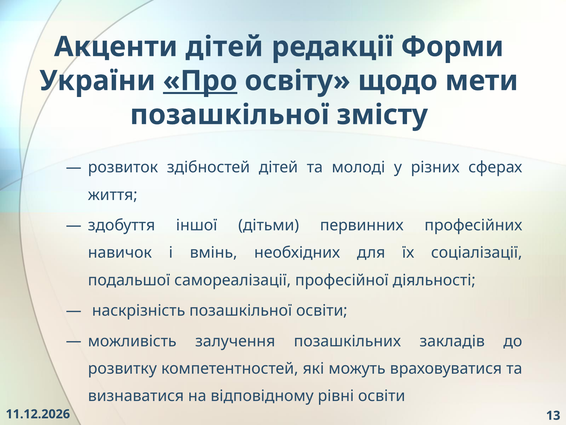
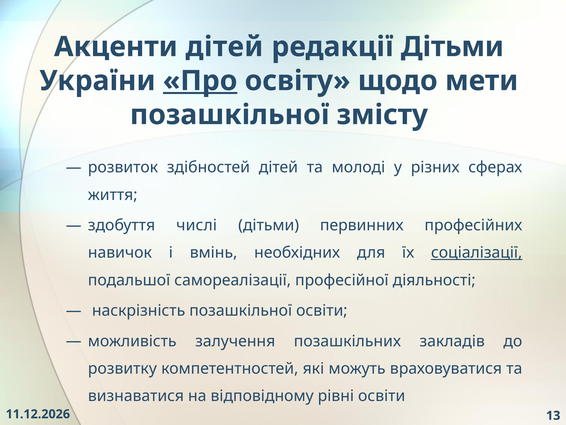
редакції Форми: Форми -> Дітьми (452, 47)
іншої: іншої -> числі (197, 225)
соціалізації underline: none -> present (477, 252)
